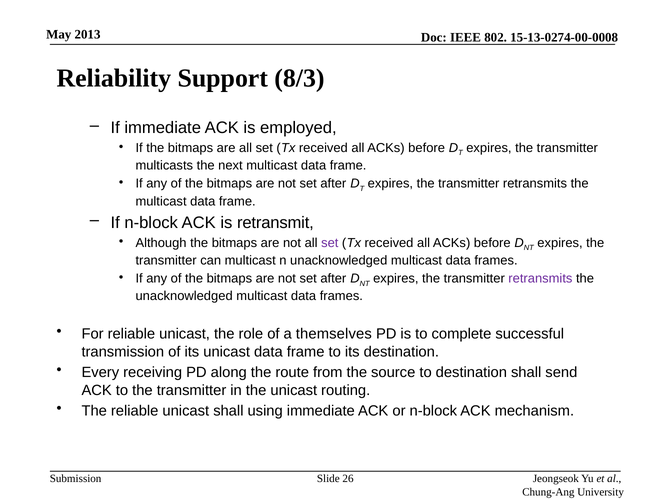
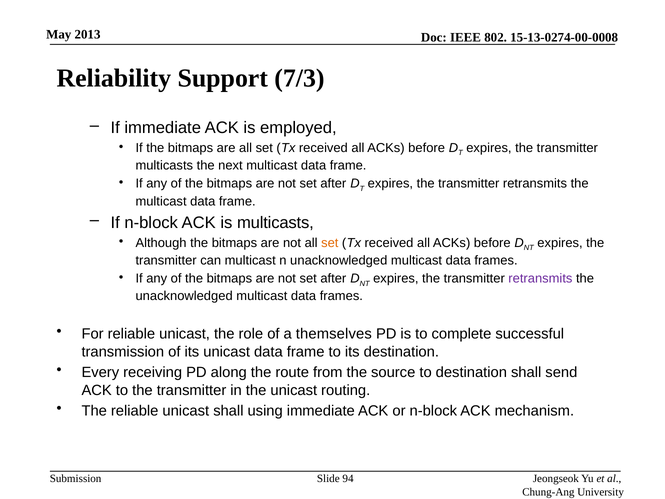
8/3: 8/3 -> 7/3 (299, 78)
is retransmit: retransmit -> multicasts (275, 223)
set colour: purple -> orange (330, 243)
26: 26 -> 94 (348, 478)
